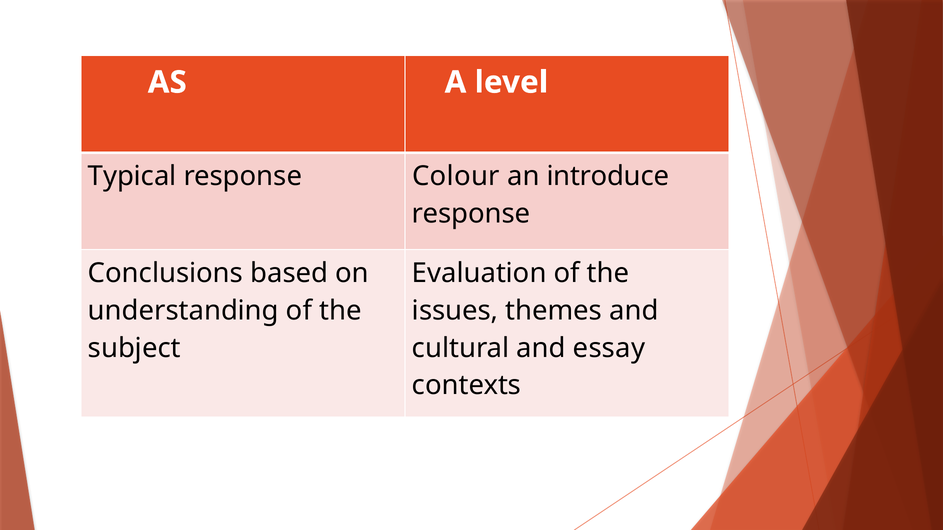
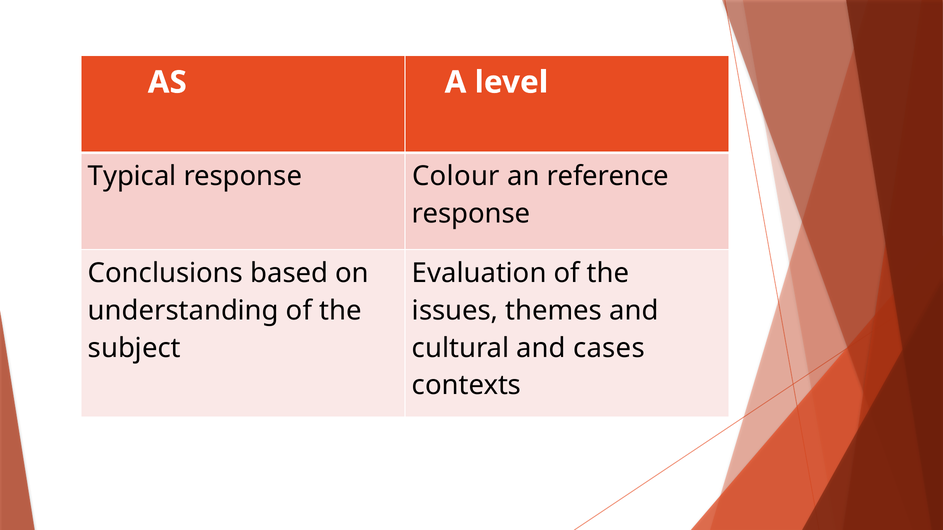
introduce: introduce -> reference (608, 177)
essay: essay -> cases (609, 348)
